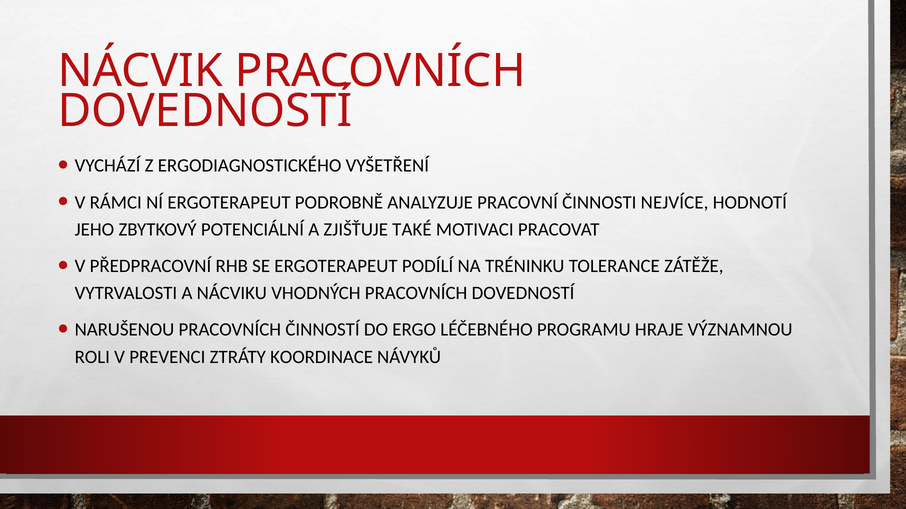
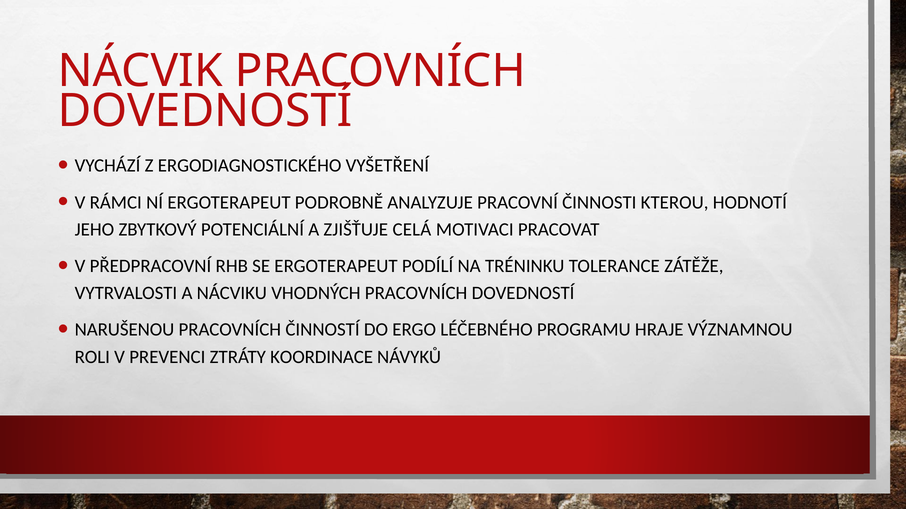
NEJVÍCE: NEJVÍCE -> KTEROU (675, 203)
TAKÉ: TAKÉ -> CELÁ (412, 230)
